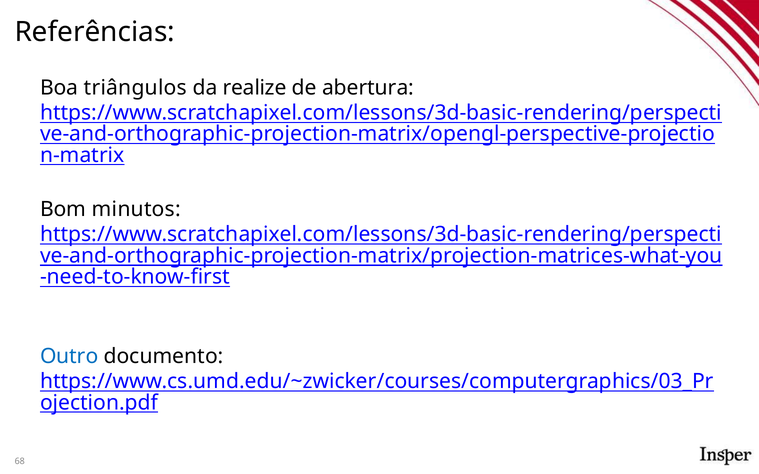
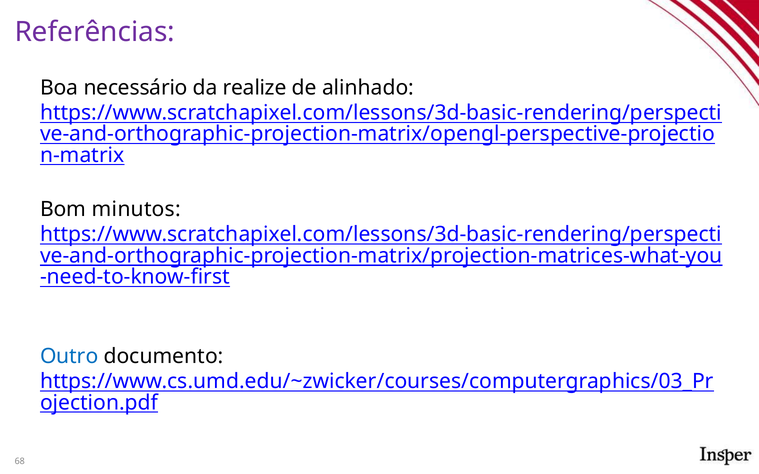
Referências colour: black -> purple (95, 32)
triângulos: triângulos -> necessário (136, 88)
abertura: abertura -> alinhado (368, 88)
